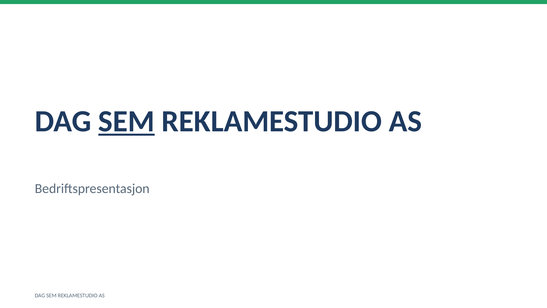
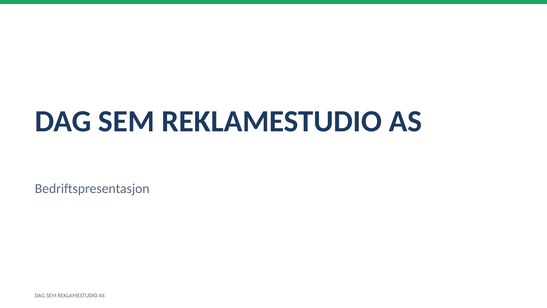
SEM underline: present -> none (126, 121)
